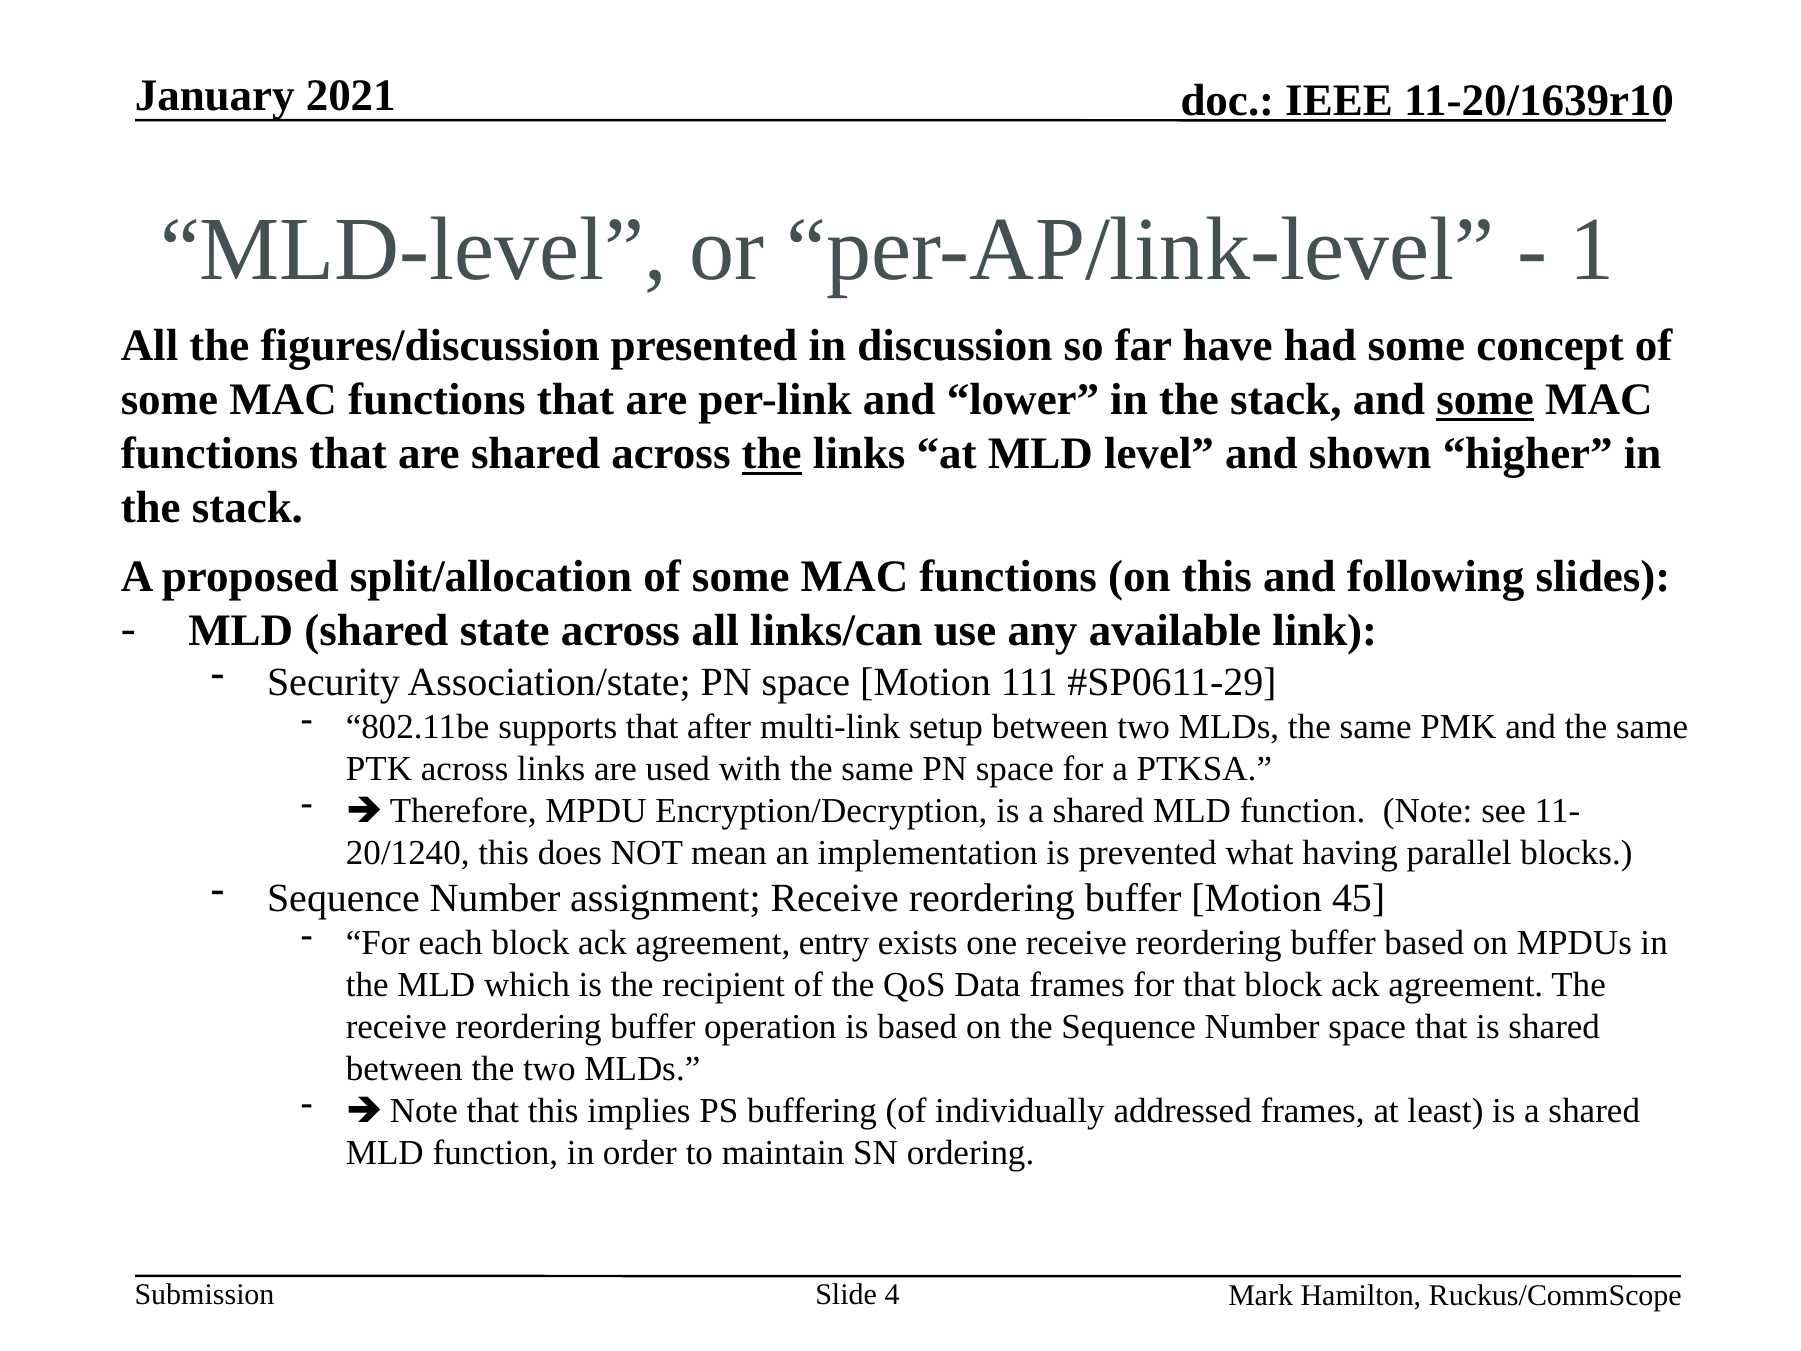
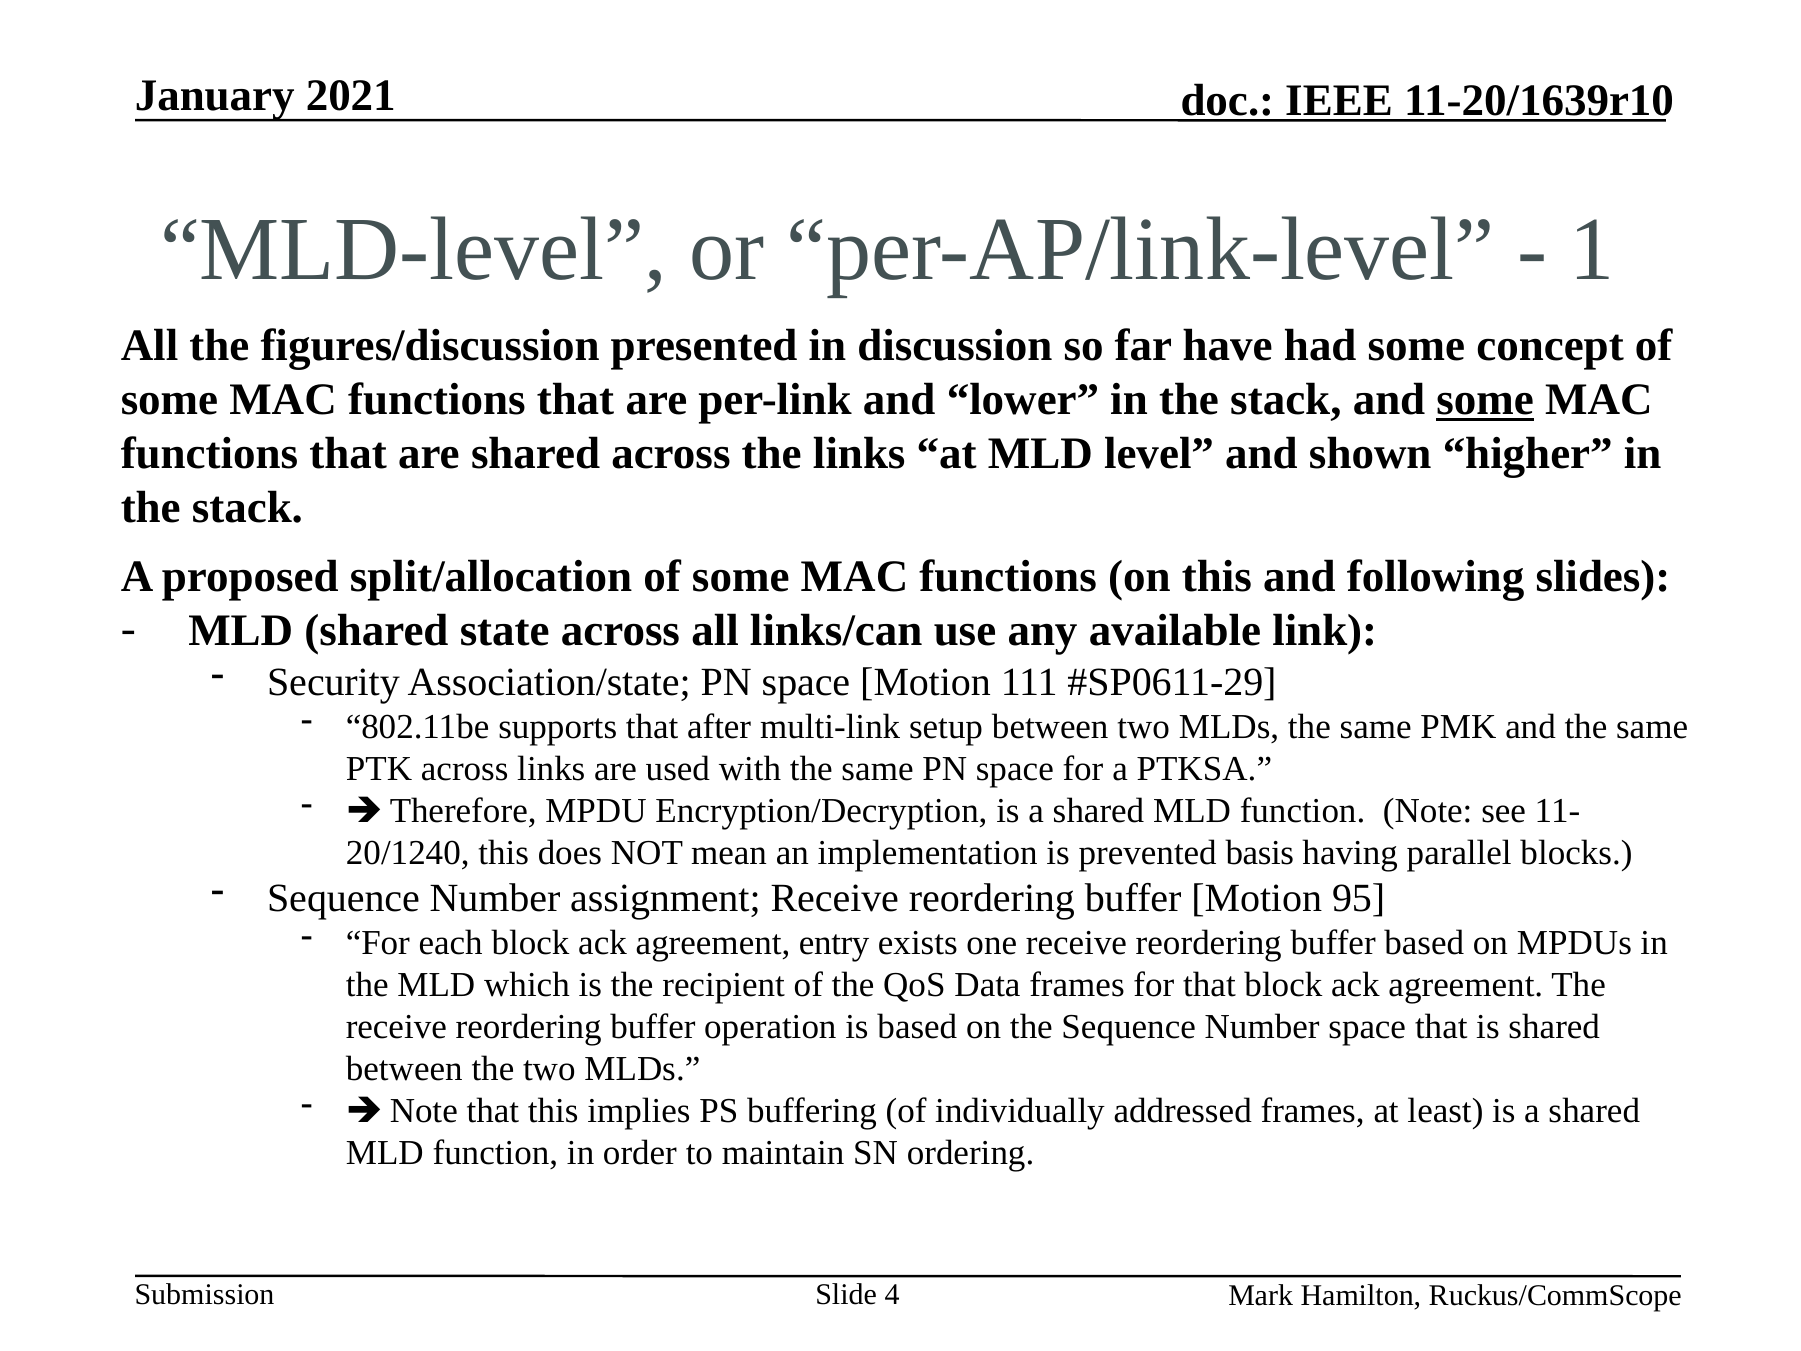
the underline: present -> none (772, 454)
what: what -> basis (1260, 852)
45: 45 -> 95 (1359, 898)
